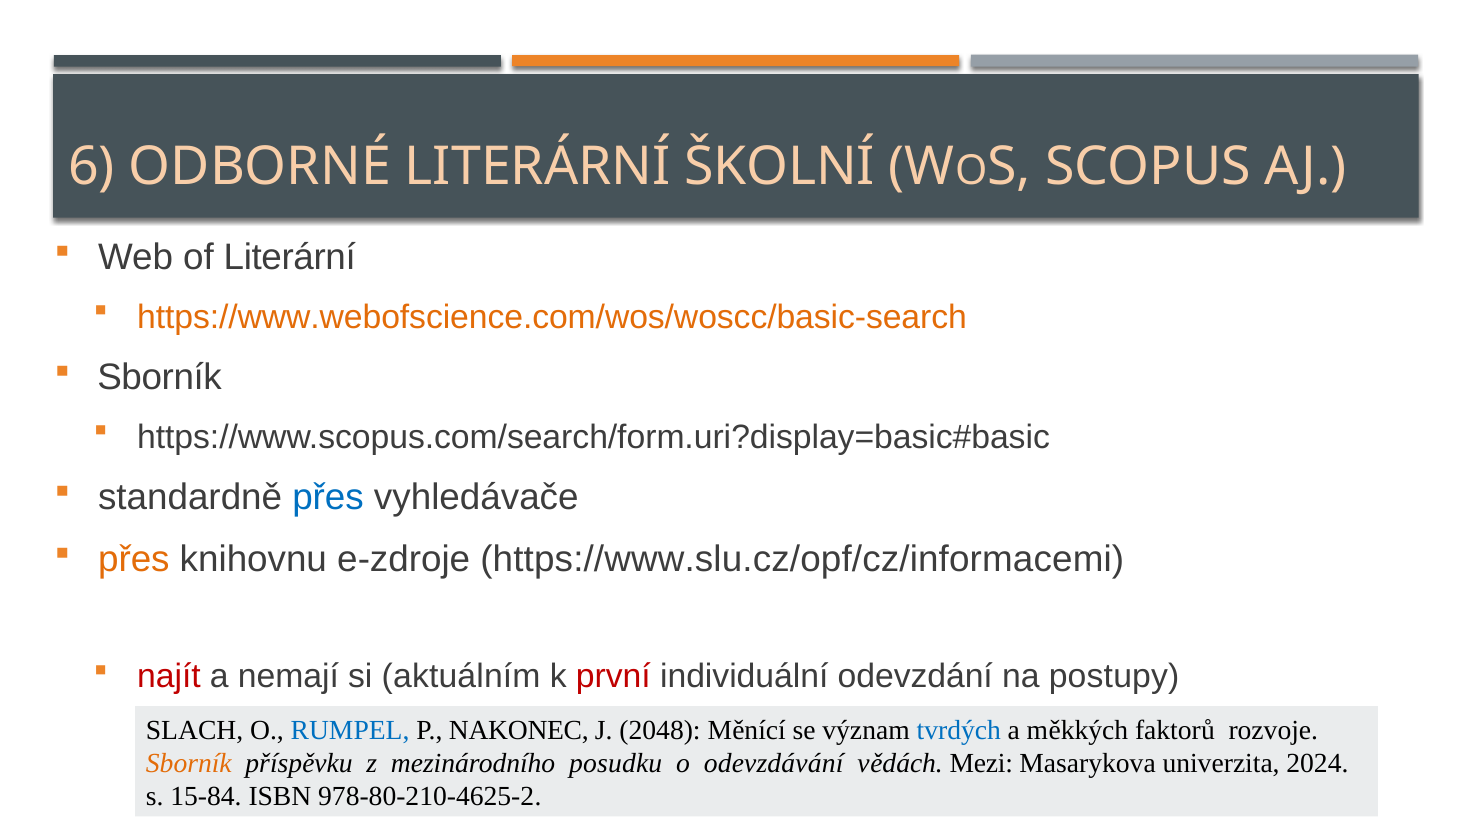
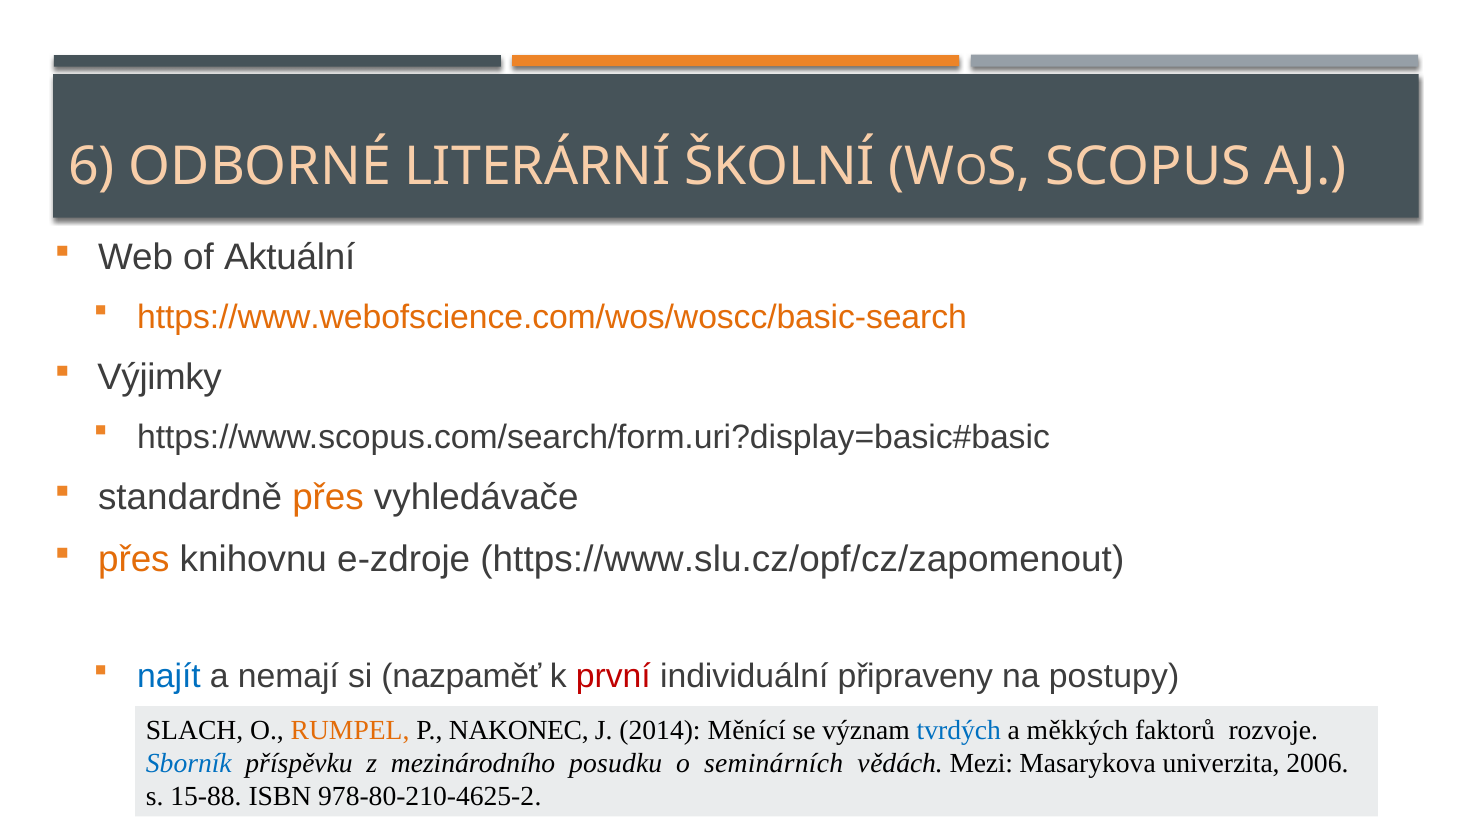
of Literární: Literární -> Aktuální (290, 258)
Sborník: Sborník -> Výjimky (160, 378)
přes colour: blue -> orange (328, 497)
https://www.slu.cz/opf/cz/informacemi: https://www.slu.cz/opf/cz/informacemi -> https://www.slu.cz/opf/cz/zapomenout (802, 560)
najít colour: red -> blue (169, 677)
aktuálním: aktuálním -> nazpaměť (461, 677)
odevzdání: odevzdání -> připraveny (915, 677)
RUMPEL colour: blue -> orange (350, 730)
2048: 2048 -> 2014 (660, 730)
Sborník colour: orange -> blue (189, 763)
odevzdávání: odevzdávání -> seminárních (774, 763)
2024: 2024 -> 2006 (1317, 763)
15-84: 15-84 -> 15-88 (206, 796)
